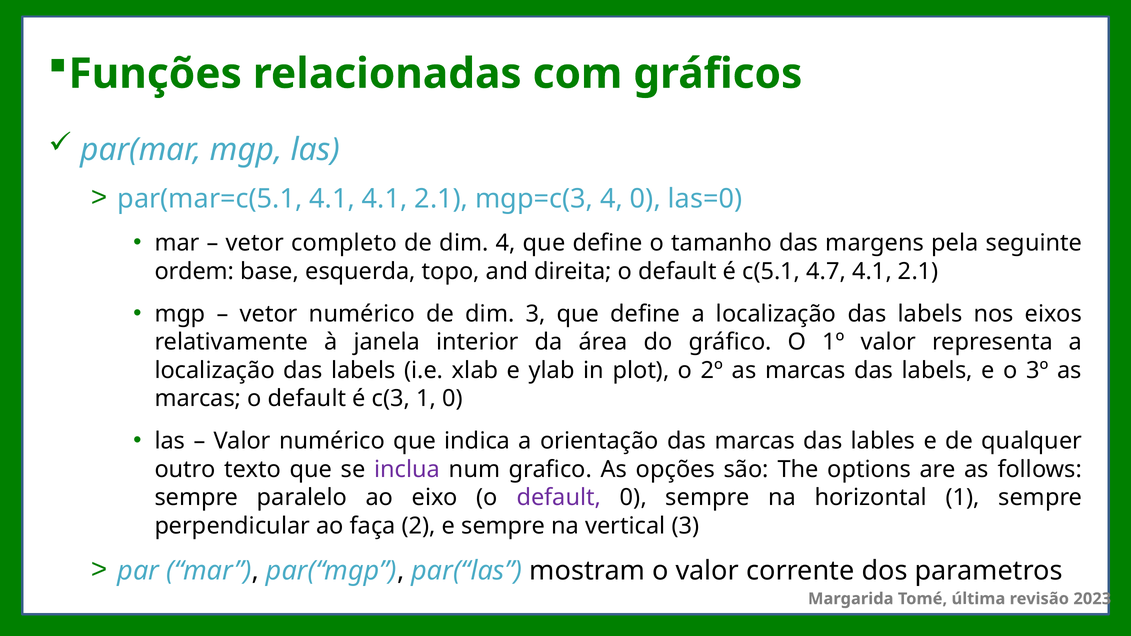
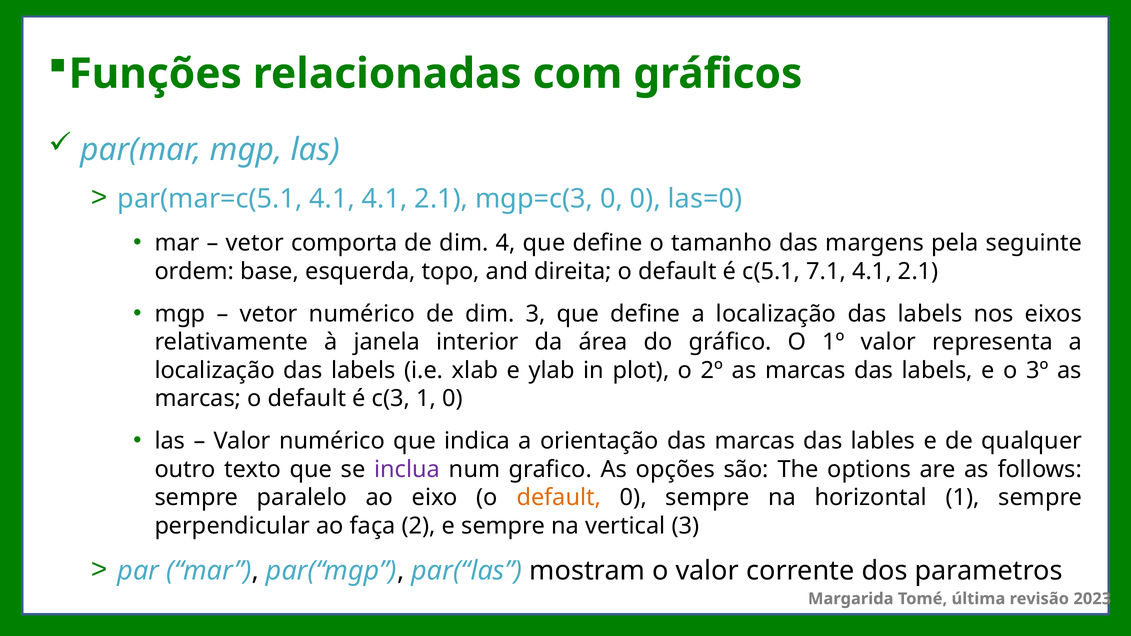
mgp=c(3 4: 4 -> 0 (612, 199)
completo: completo -> comporta (344, 243)
4.7: 4.7 -> 7.1 (826, 271)
default colour: purple -> orange (559, 498)
